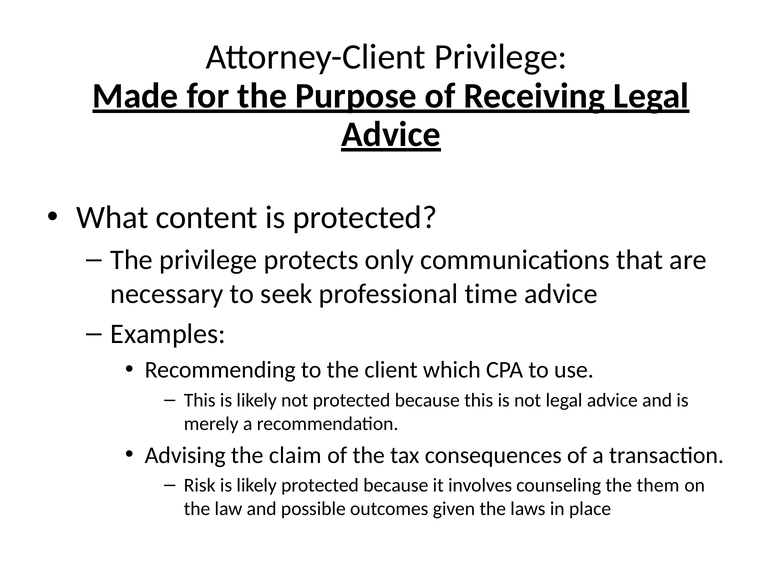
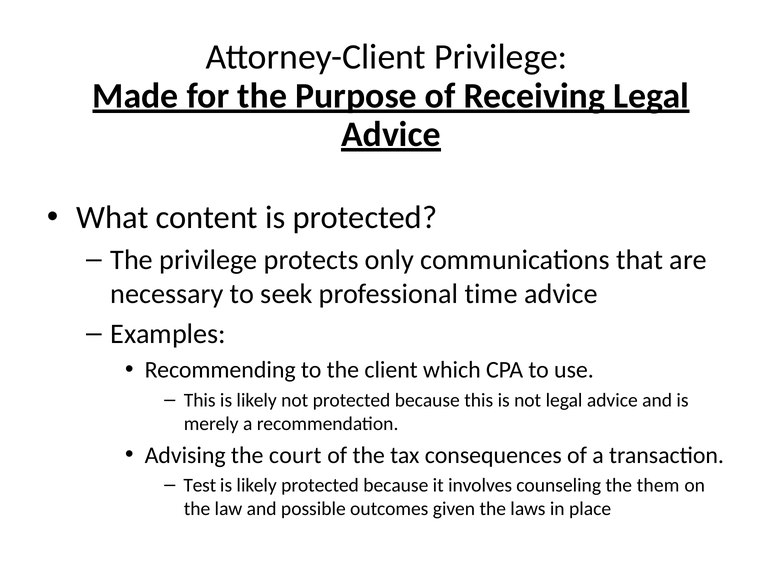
claim: claim -> court (295, 455)
Risk: Risk -> Test (200, 485)
